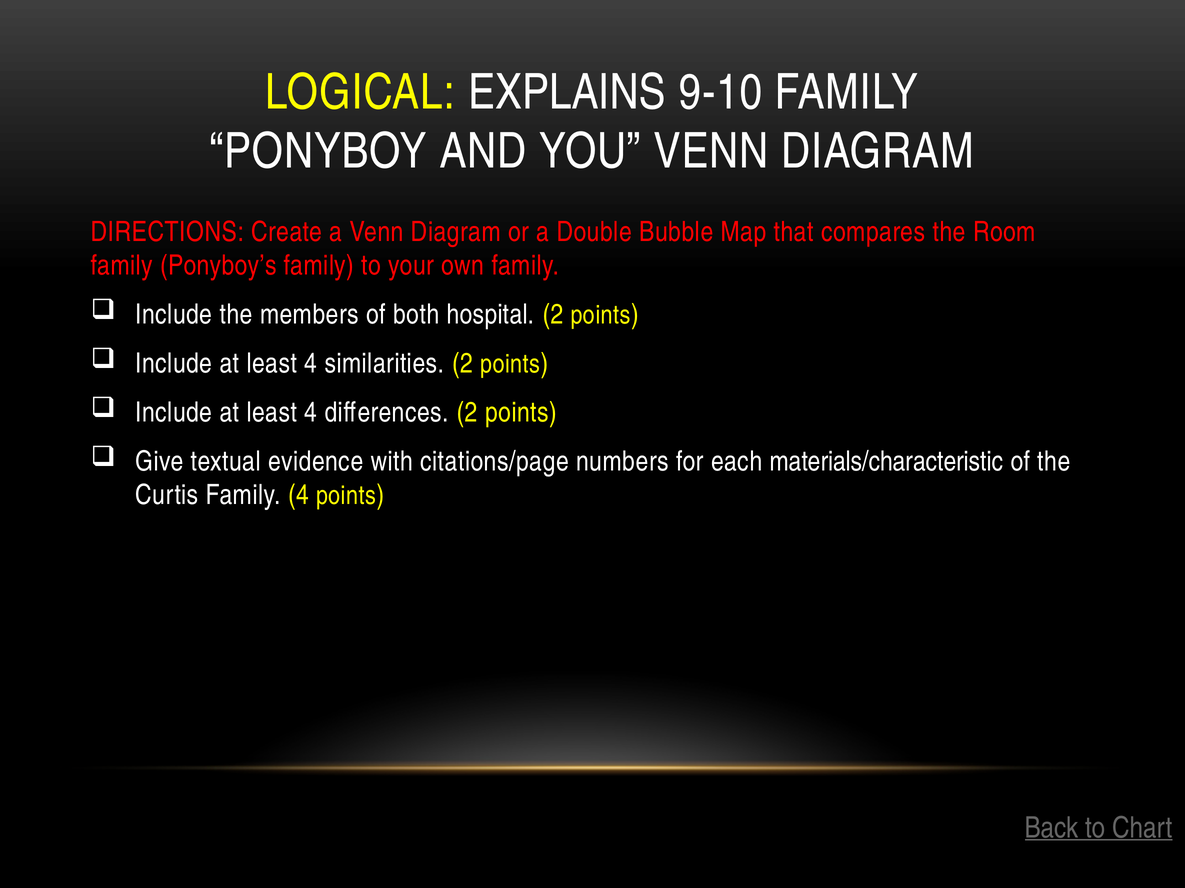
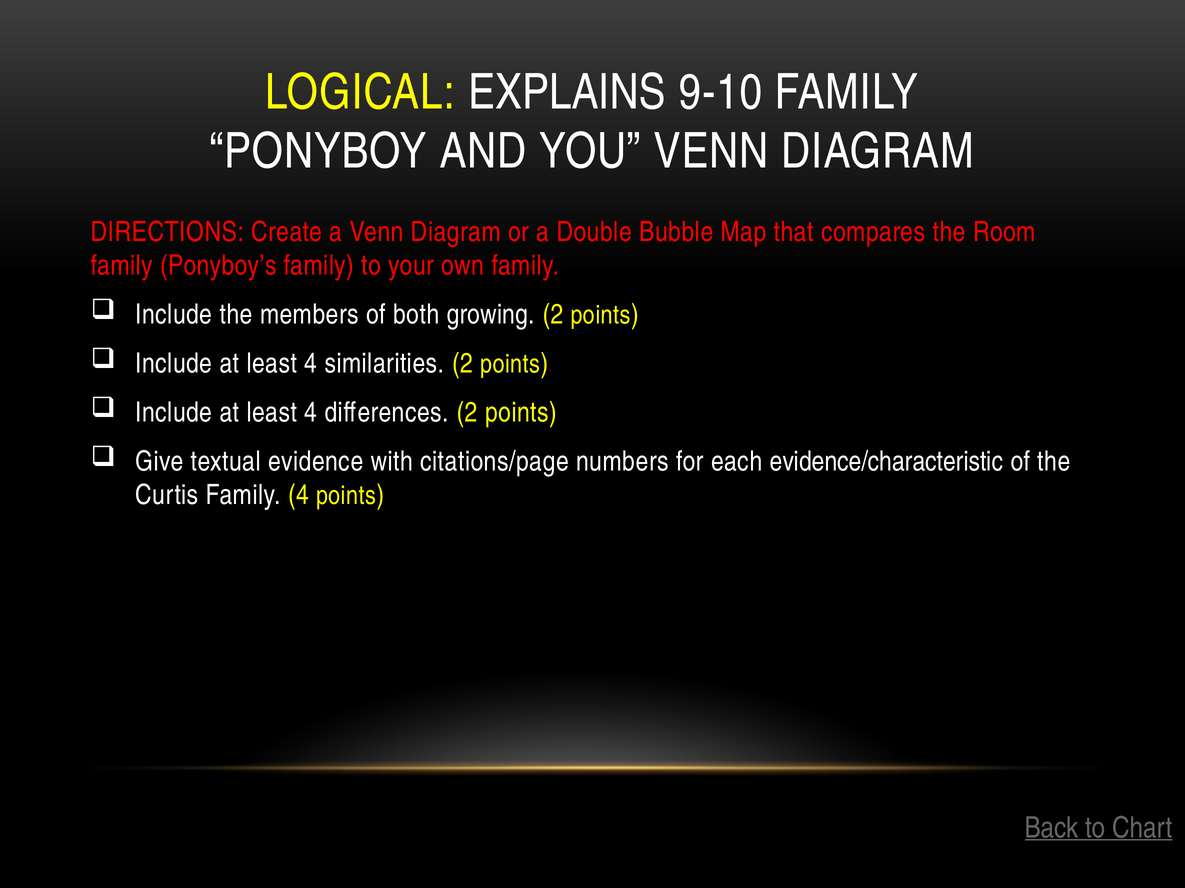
hospital: hospital -> growing (491, 315)
materials/characteristic: materials/characteristic -> evidence/characteristic (886, 462)
